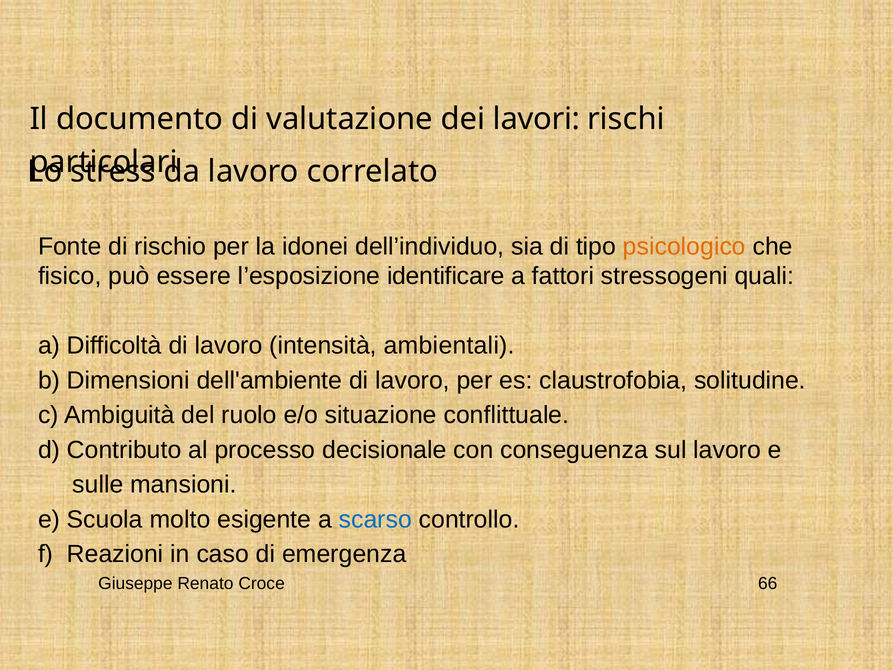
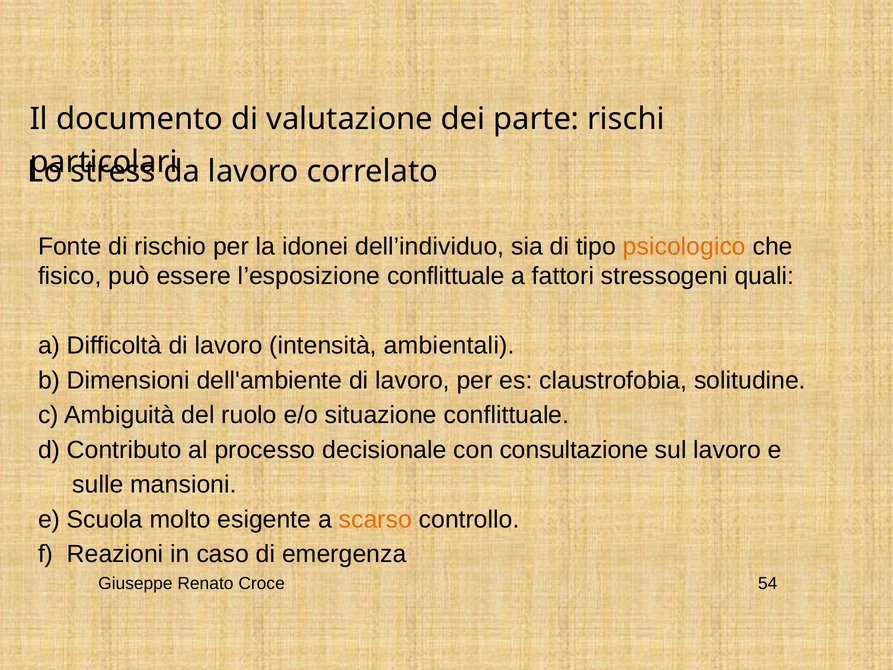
lavori: lavori -> parte (536, 119)
l’esposizione identificare: identificare -> conflittuale (446, 276)
conseguenza: conseguenza -> consultazione (574, 450)
scarso colour: blue -> orange (375, 519)
66: 66 -> 54 (768, 583)
